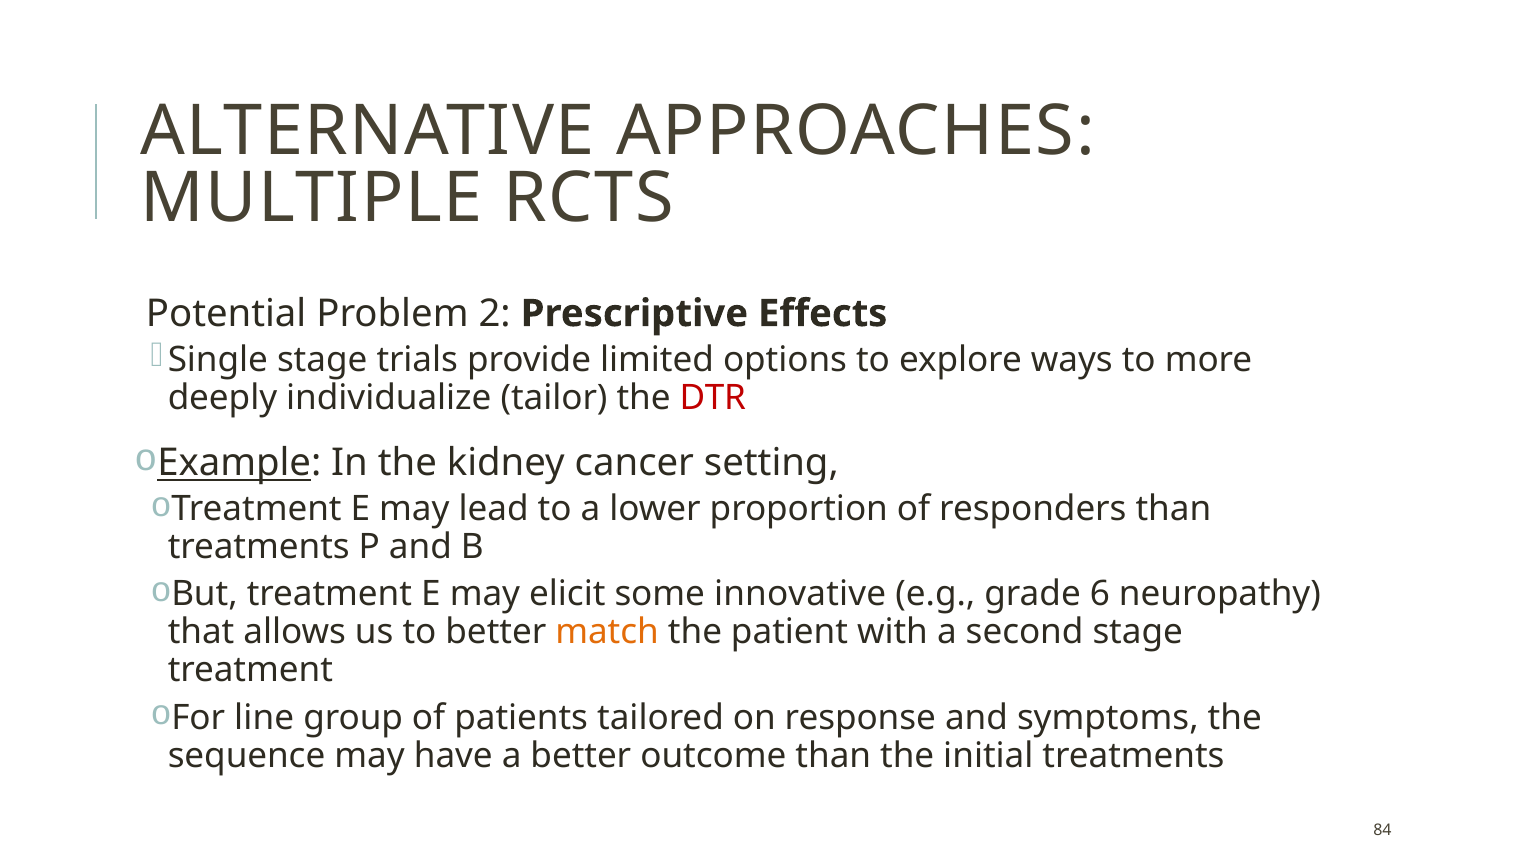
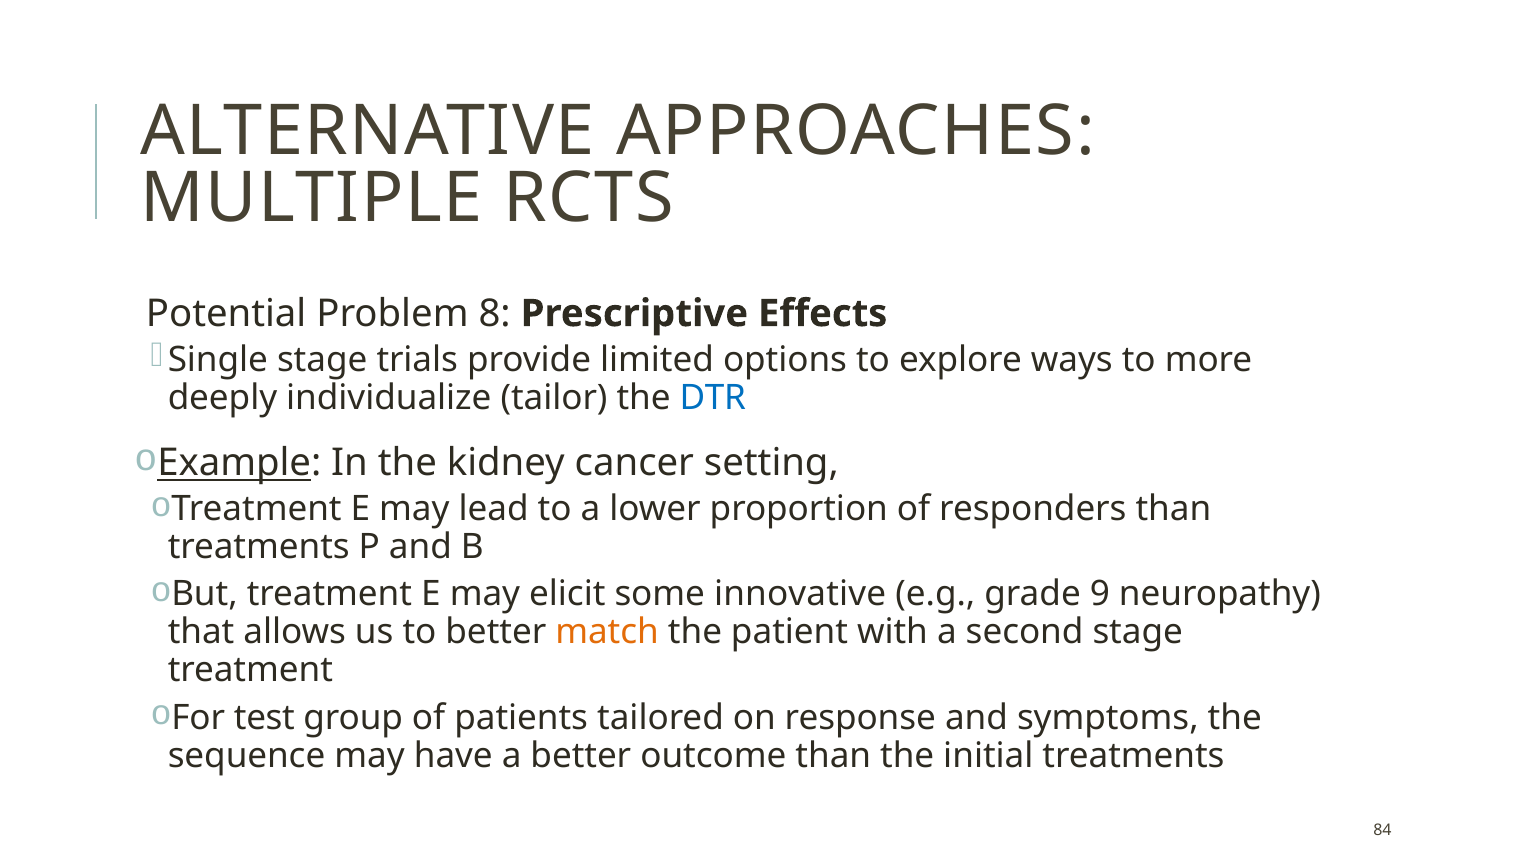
2: 2 -> 8 (495, 313)
DTR colour: red -> blue (713, 397)
6: 6 -> 9 (1100, 594)
line: line -> test (264, 717)
